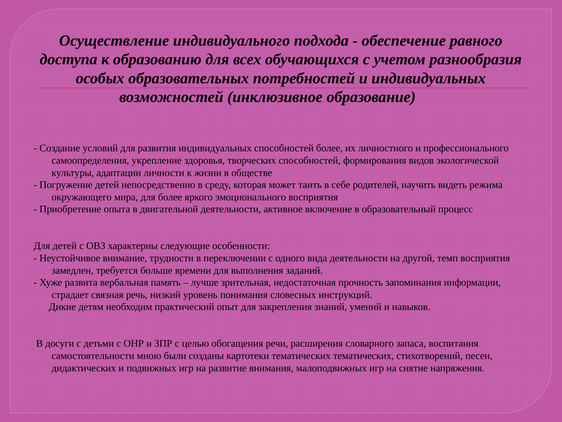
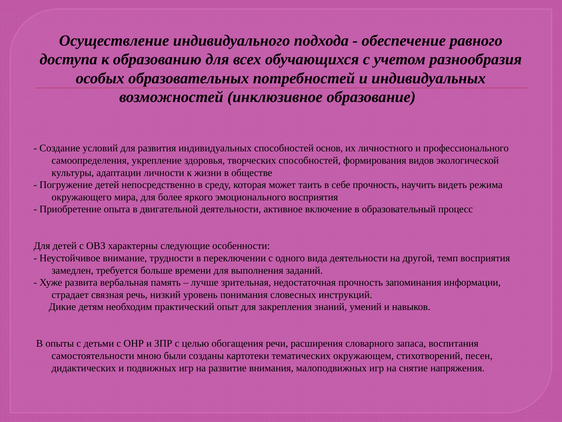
способностей более: более -> основ (329, 148)
себе родителей: родителей -> прочность (376, 185)
досуги: досуги -> опыты (60, 343)
тематических тематических: тематических -> окружающем (364, 355)
